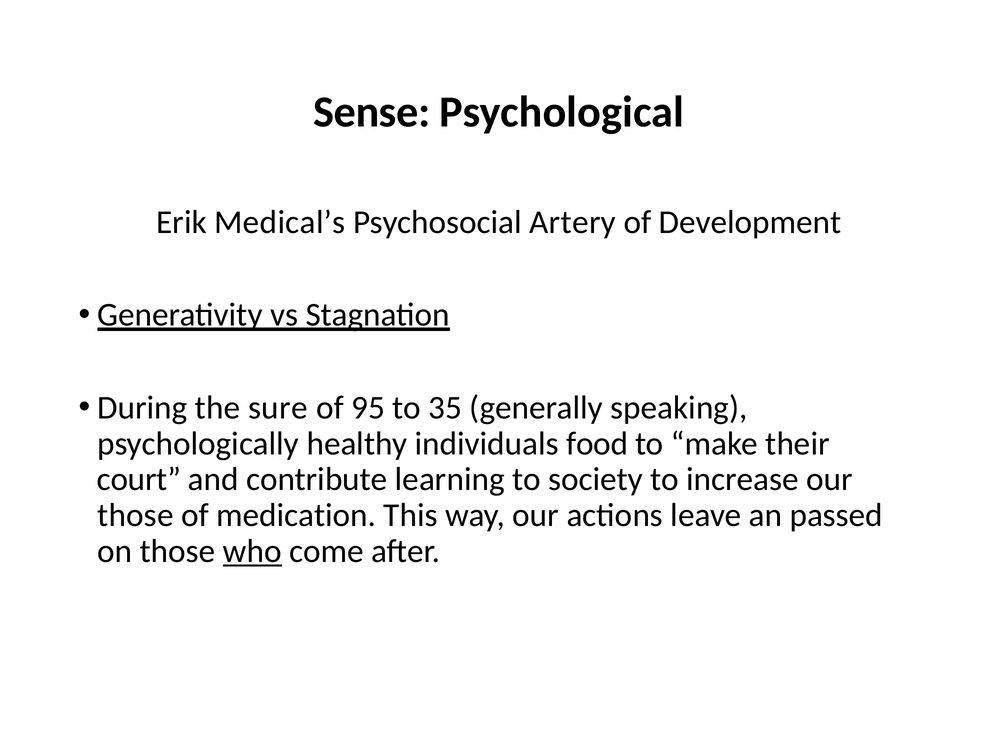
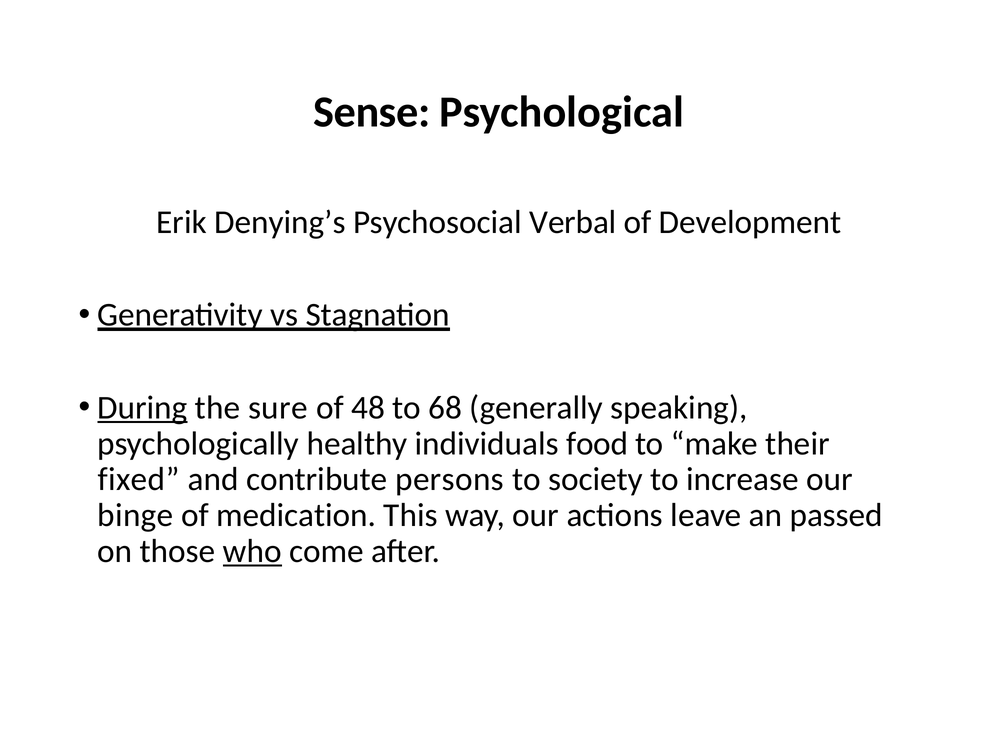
Medical’s: Medical’s -> Denying’s (280, 222)
Artery: Artery -> Verbal (573, 222)
During underline: none -> present (142, 407)
95: 95 -> 48 (368, 407)
35: 35 -> 68 (445, 407)
court: court -> fixed (139, 479)
learning: learning -> persons (450, 479)
those: those -> binge (135, 515)
